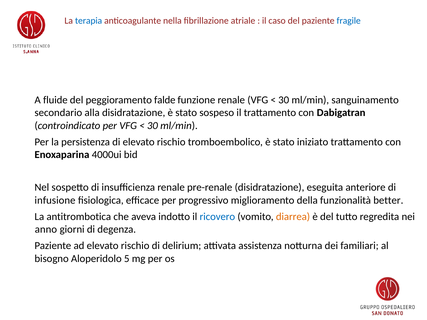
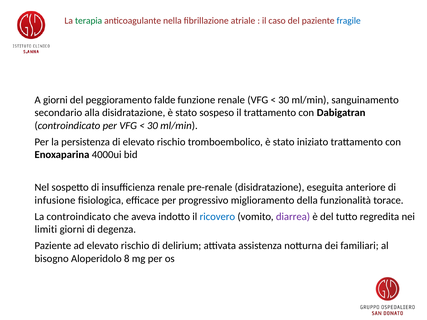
terapia colour: blue -> green (89, 21)
A fluide: fluide -> giorni (55, 100)
better: better -> torace (388, 200)
La antitrombotica: antitrombotica -> controindicato (79, 217)
diarrea colour: orange -> purple (293, 217)
anno: anno -> limiti (46, 230)
5: 5 -> 8 (127, 259)
